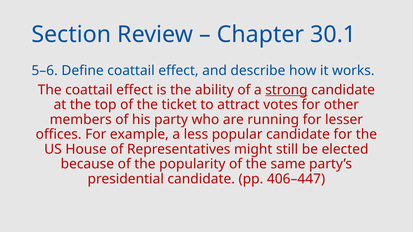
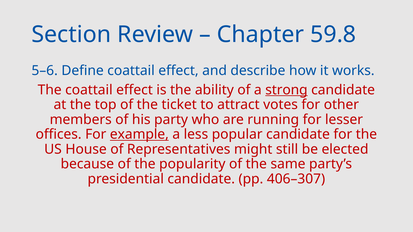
30.1: 30.1 -> 59.8 (333, 35)
example underline: none -> present (139, 135)
406–447: 406–447 -> 406–307 (296, 179)
